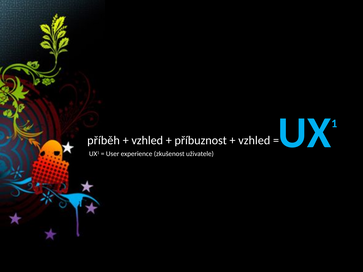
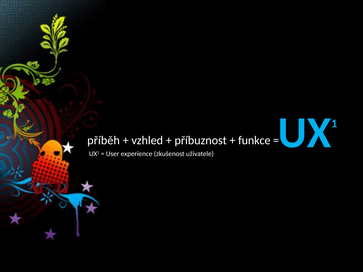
vzhled: vzhled -> funkce (254, 140)
